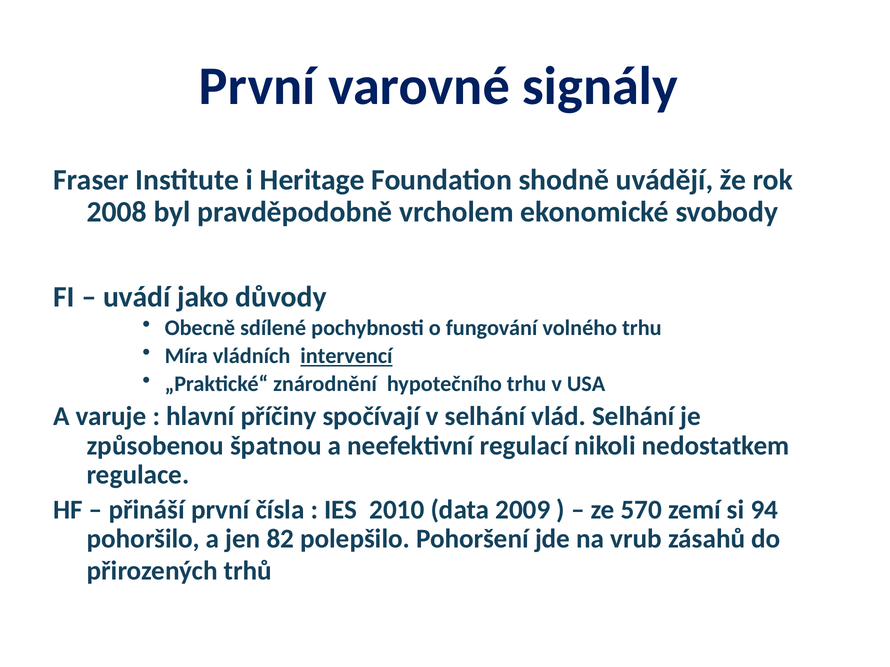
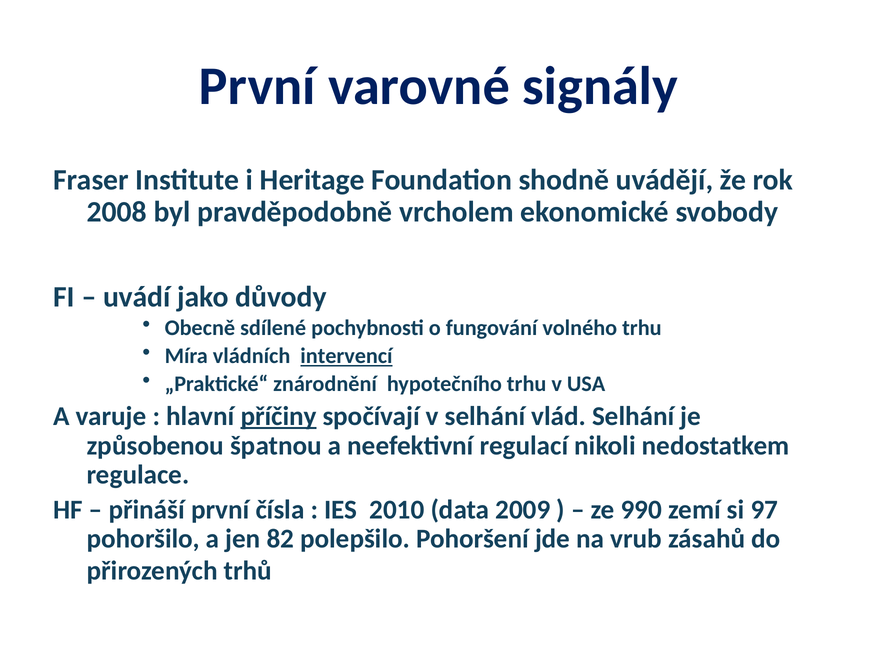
příčiny underline: none -> present (279, 417)
570: 570 -> 990 (641, 510)
94: 94 -> 97 (764, 510)
